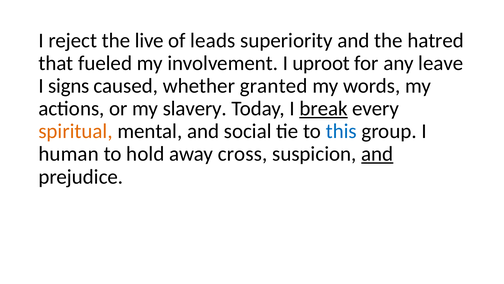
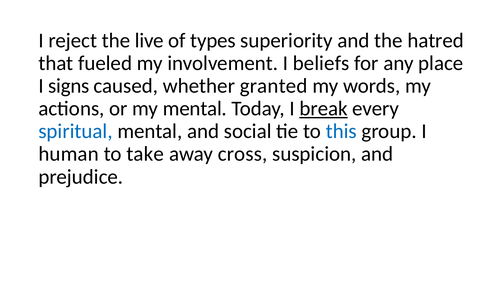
leads: leads -> types (213, 40)
uproot: uproot -> beliefs (321, 63)
leave: leave -> place (441, 63)
my slavery: slavery -> mental (195, 108)
spiritual colour: orange -> blue (76, 131)
hold: hold -> take (145, 154)
and underline: present -> none (377, 154)
